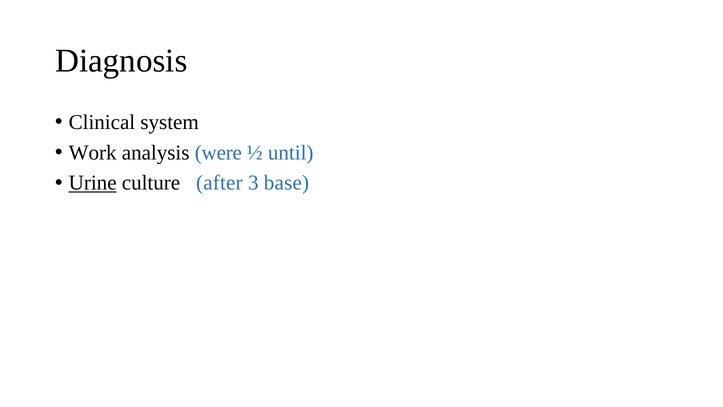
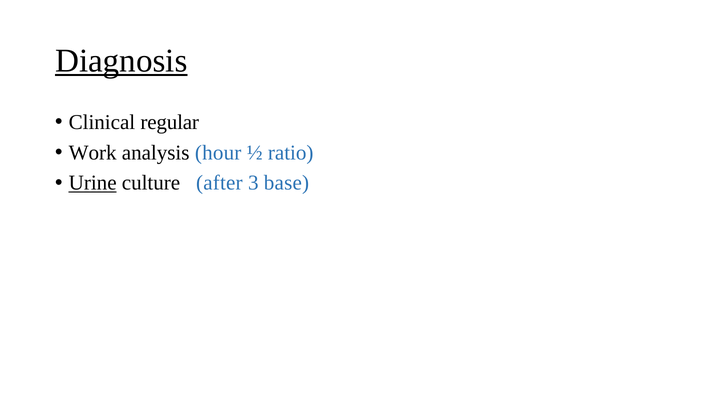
Diagnosis underline: none -> present (121, 61)
system: system -> regular (170, 122)
were: were -> hour (218, 153)
until: until -> ratio (291, 153)
